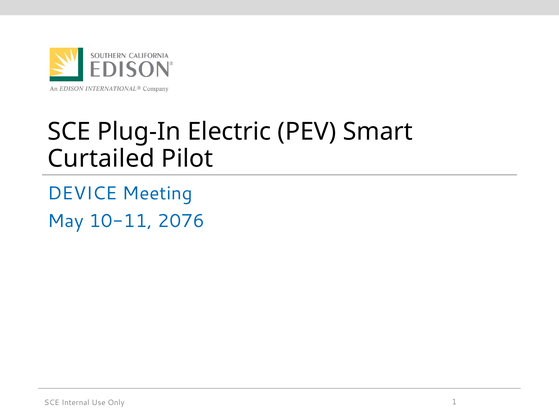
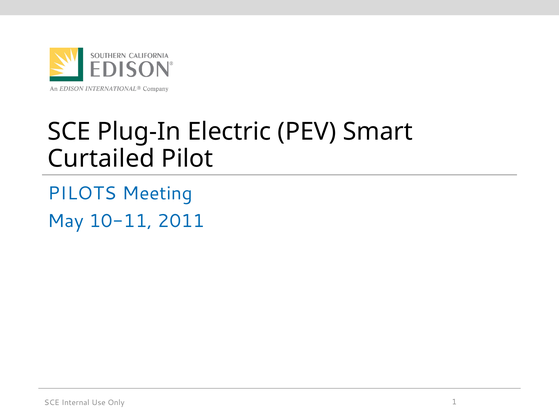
DEVICE: DEVICE -> PILOTS (82, 193)
2076: 2076 -> 2011 (181, 221)
